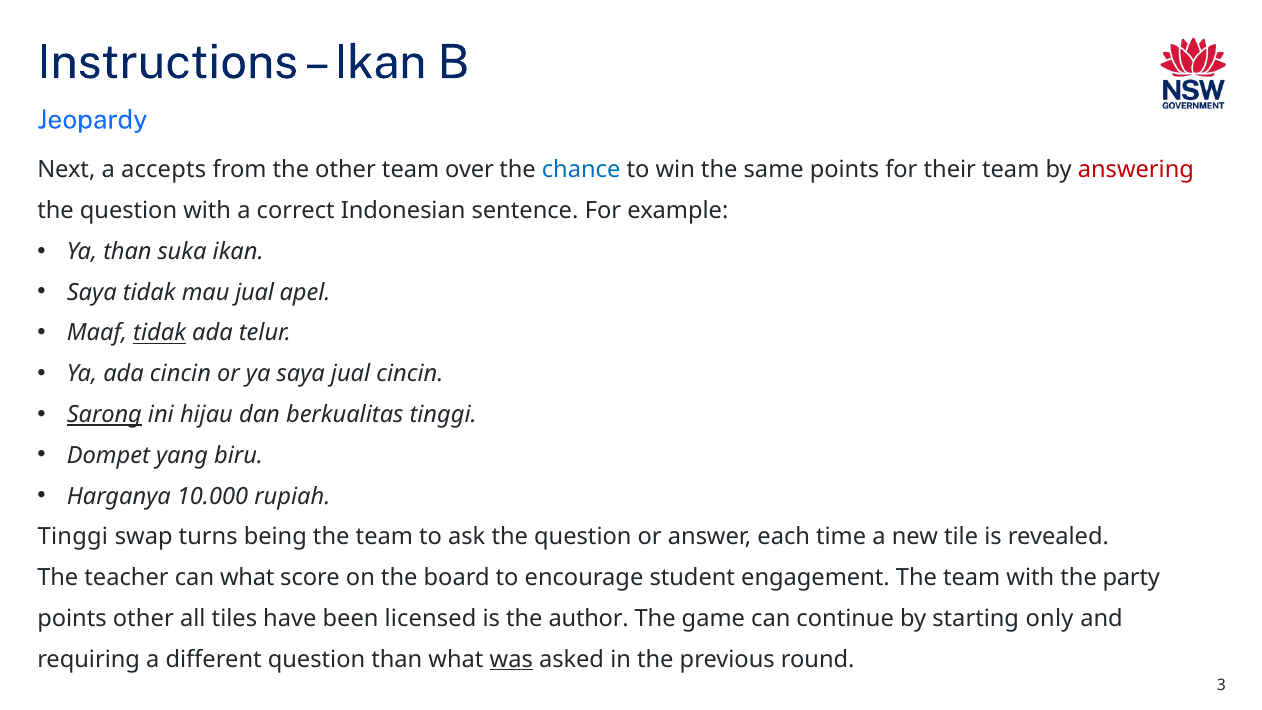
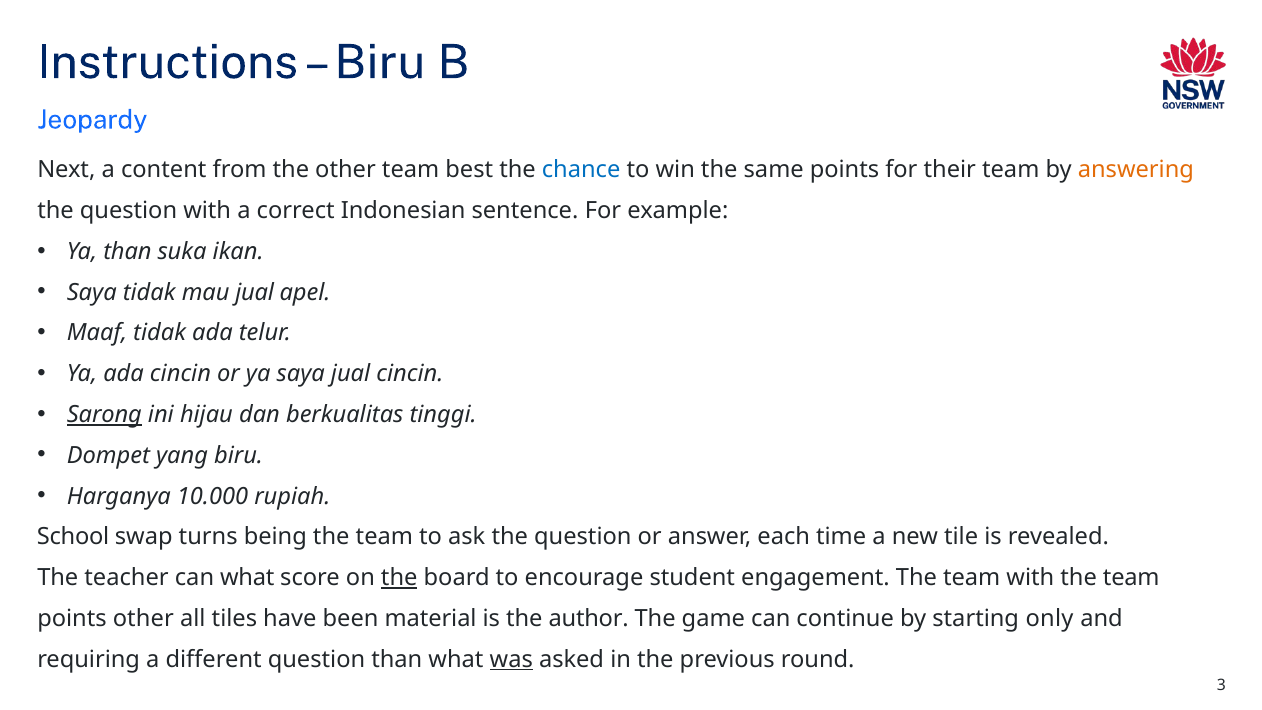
Ikan: Ikan -> Biru (380, 63)
accepts: accepts -> content (164, 170)
over: over -> best (469, 170)
answering colour: red -> orange (1136, 170)
tidak underline: present -> none (160, 333)
Tinggi: Tinggi -> School (73, 537)
the underline: none -> present (399, 578)
with the party: party -> team (1131, 578)
licensed: licensed -> material (431, 618)
